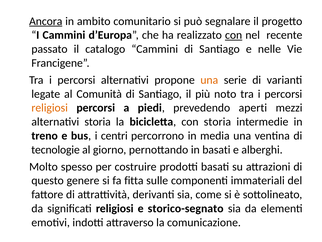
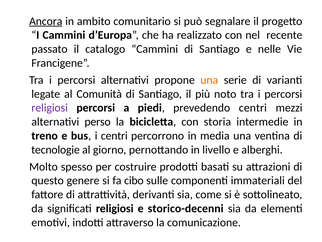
con underline: present -> none (234, 35)
religiosi colour: orange -> purple (50, 108)
prevedendo aperti: aperti -> centri (253, 108)
alternativi storia: storia -> perso (98, 122)
in basati: basati -> livello (216, 150)
fitta: fitta -> cibo (134, 180)
storico-segnato: storico-segnato -> storico-decenni (186, 208)
